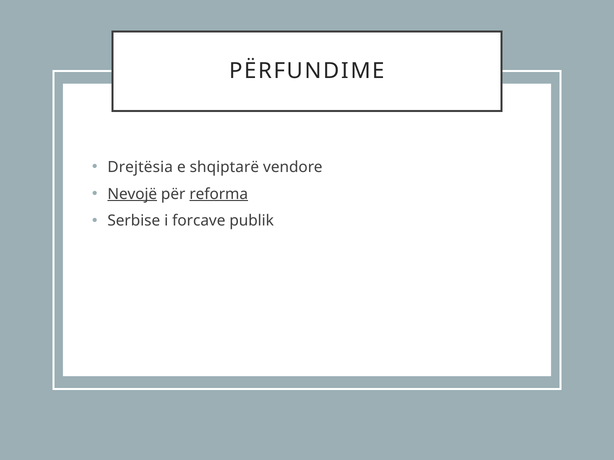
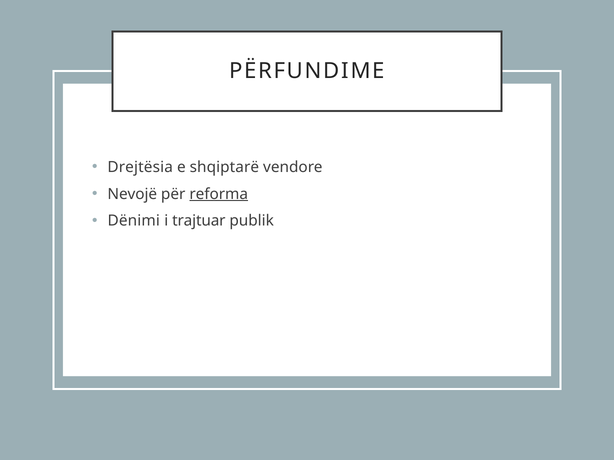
Nevojë underline: present -> none (132, 194)
Serbise: Serbise -> Dënimi (134, 221)
forcave: forcave -> trajtuar (199, 221)
